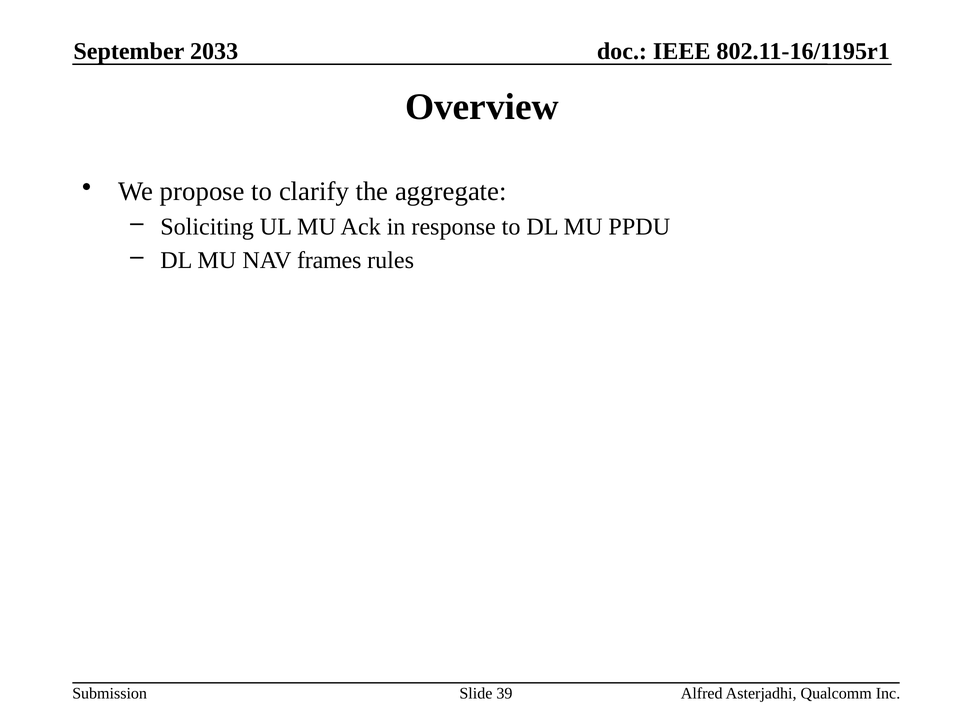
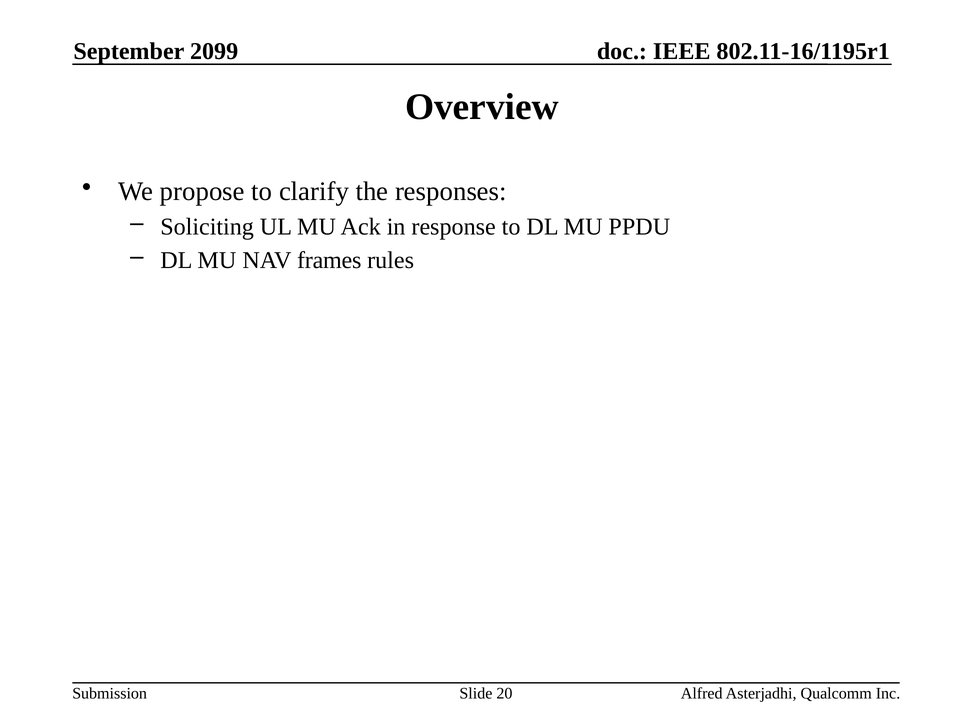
2033: 2033 -> 2099 (214, 51)
aggregate: aggregate -> responses (451, 192)
39: 39 -> 20 (504, 693)
